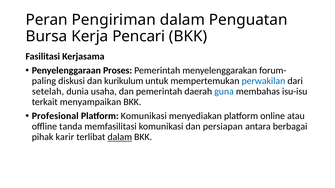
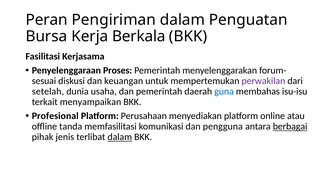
Pencari: Pencari -> Berkala (139, 36)
paling: paling -> sesuai (44, 81)
kurikulum: kurikulum -> keuangan (124, 81)
perwakilan colour: blue -> purple (263, 81)
Platform Komunikasi: Komunikasi -> Perusahaan (144, 116)
persiapan: persiapan -> pengguna (223, 127)
berbagai underline: none -> present (290, 127)
karir: karir -> jenis (65, 137)
